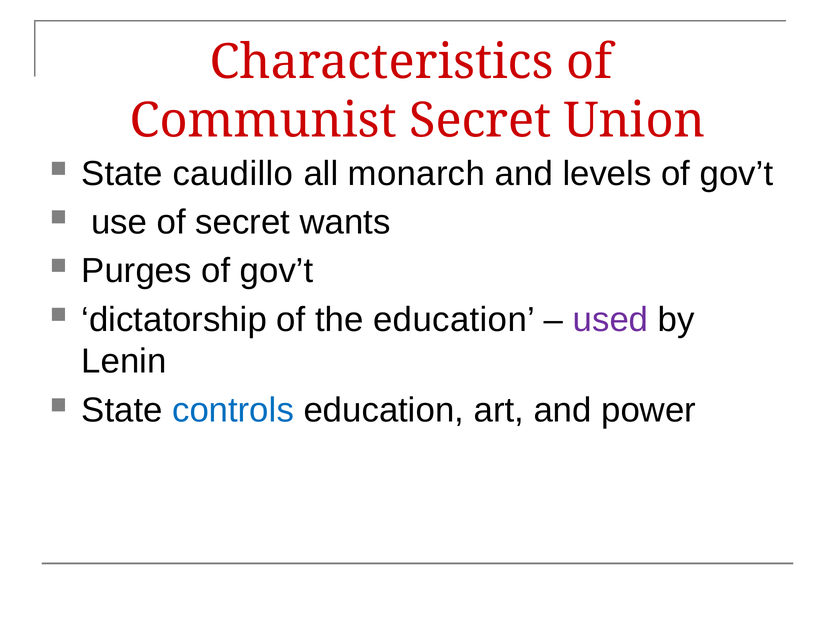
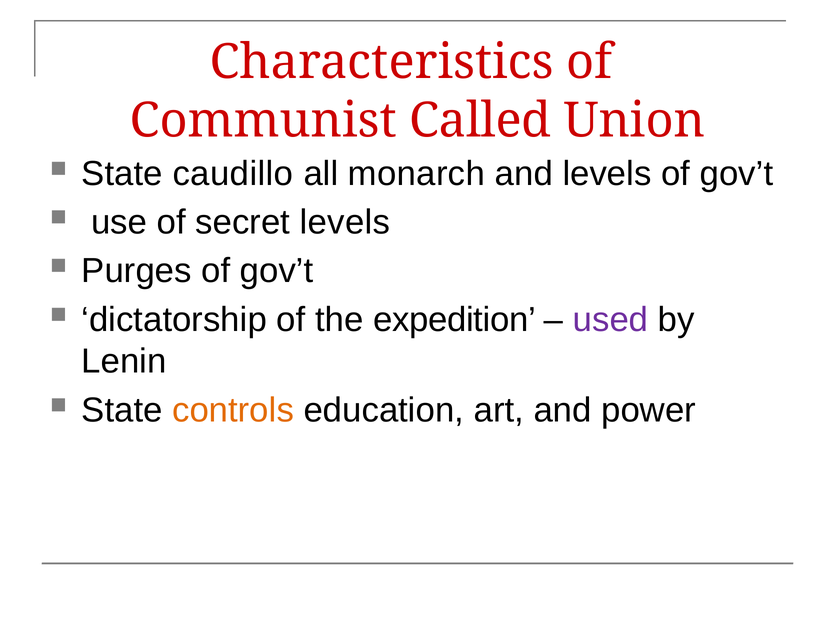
Communist Secret: Secret -> Called (480, 121)
secret wants: wants -> levels (345, 222)
the education: education -> expedition (454, 320)
controls colour: blue -> orange (233, 410)
